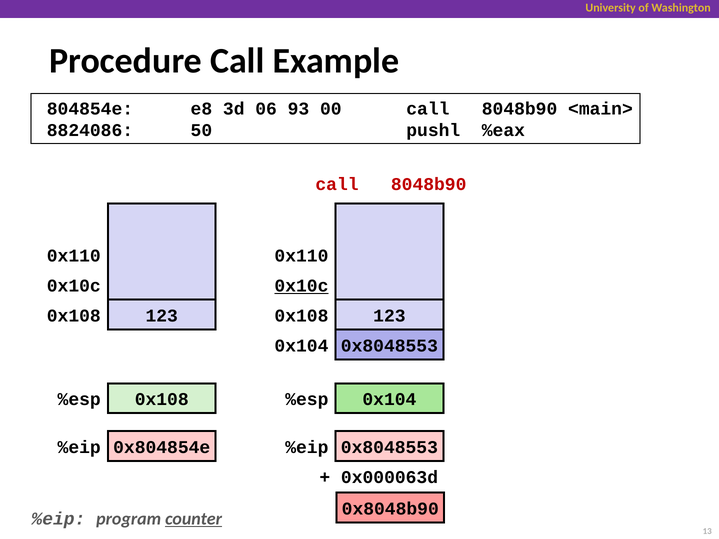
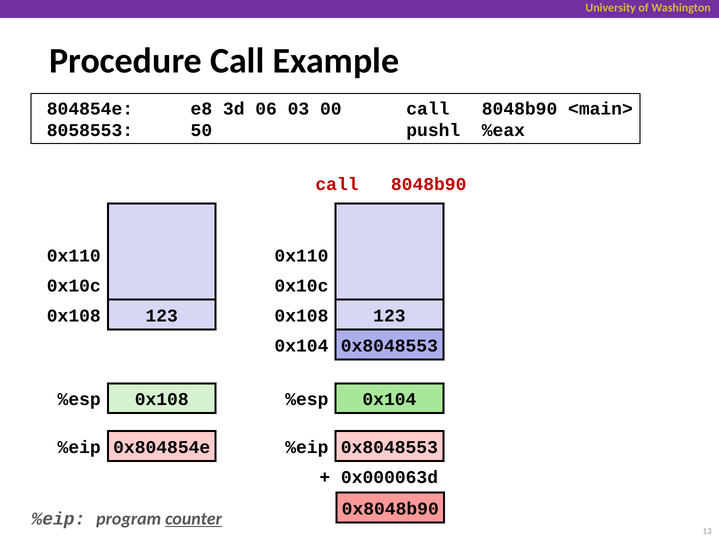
93: 93 -> 03 (298, 109)
8824086: 8824086 -> 8058553 (90, 130)
0x10c underline: present -> none (301, 286)
